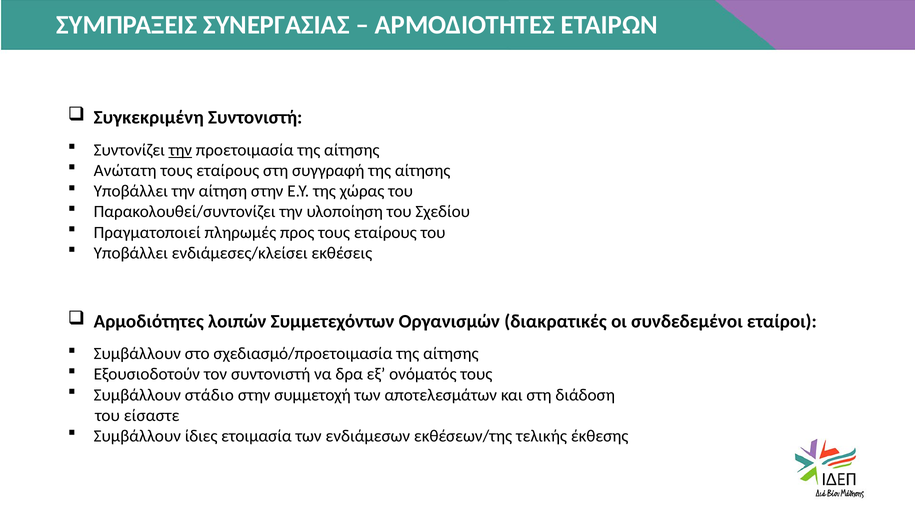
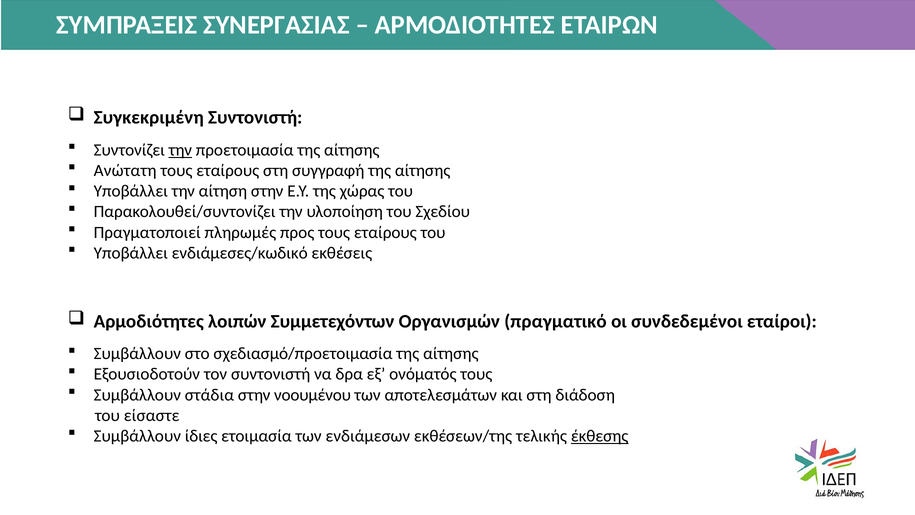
ενδιάμεσες/κλείσει: ενδιάμεσες/κλείσει -> ενδιάμεσες/κωδικό (240, 253)
διακρατικές: διακρατικές -> πραγματικό (555, 321)
στάδιο: στάδιο -> στάδια (209, 395)
συμμετοχή: συμμετοχή -> νοουμένου (313, 395)
έκθεσης underline: none -> present (600, 436)
